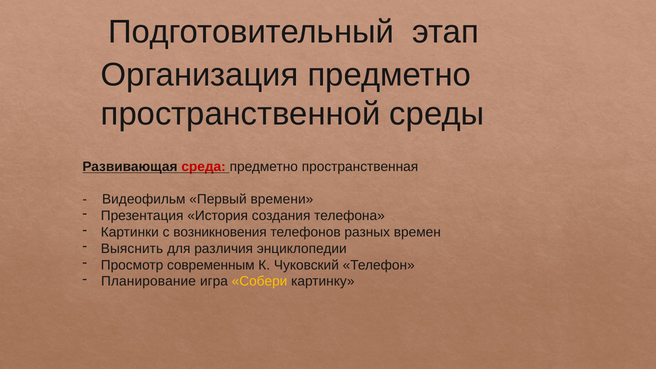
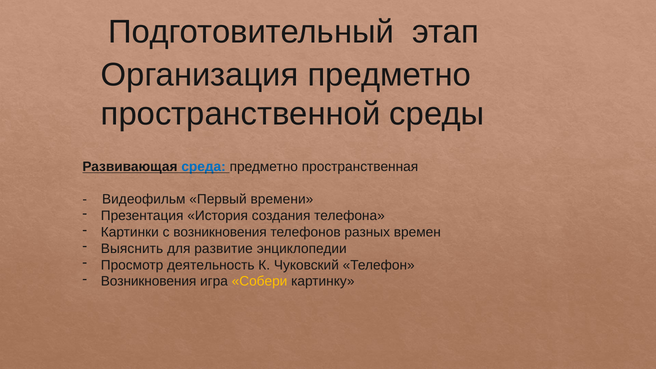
среда colour: red -> blue (204, 167)
различия: различия -> развитие (224, 249)
современным: современным -> деятельность (211, 265)
Планирование: Планирование -> Возникновения (149, 281)
